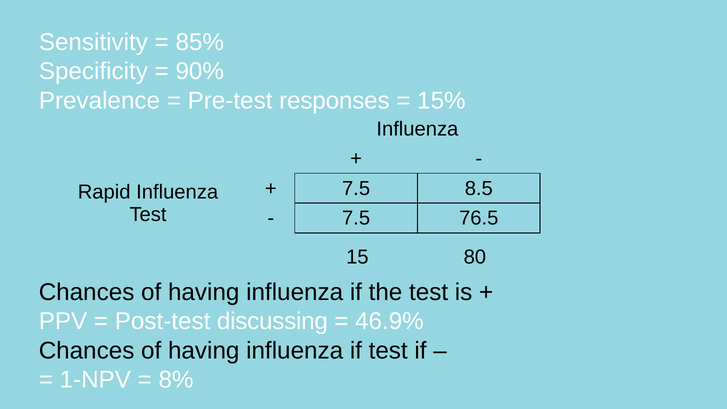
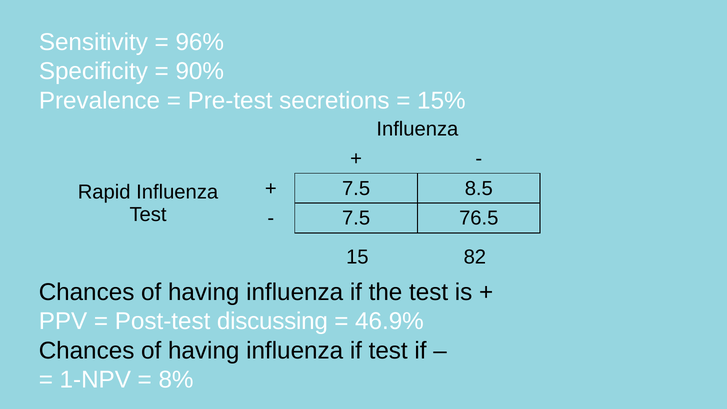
85%: 85% -> 96% (200, 42)
responses: responses -> secretions (334, 101)
80: 80 -> 82 (475, 257)
